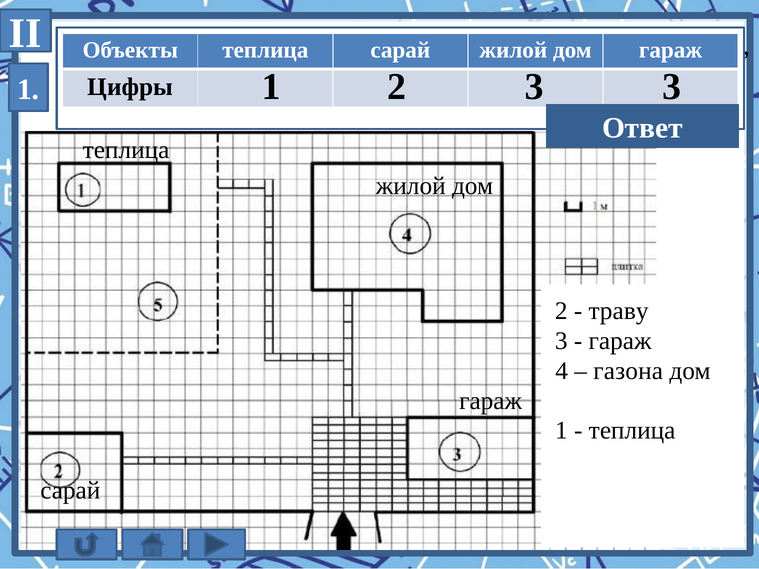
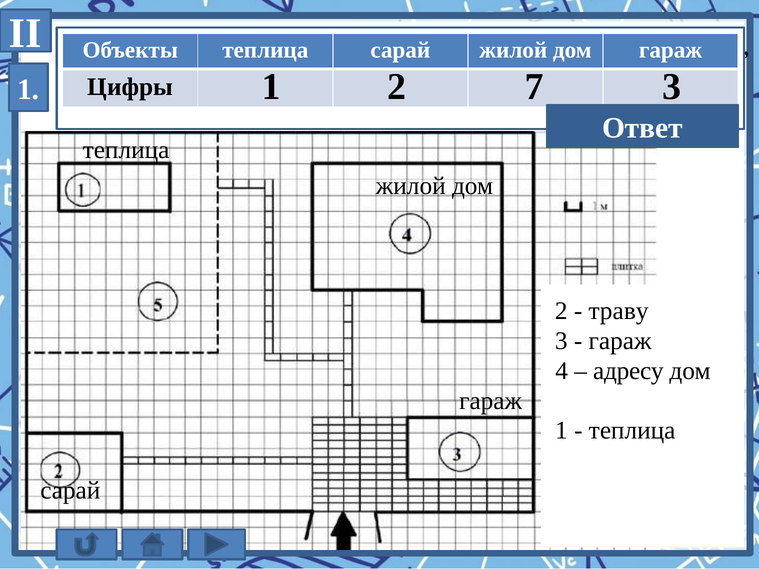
3: 3 -> 7 (534, 87)
газона: газона -> адресу (628, 371)
